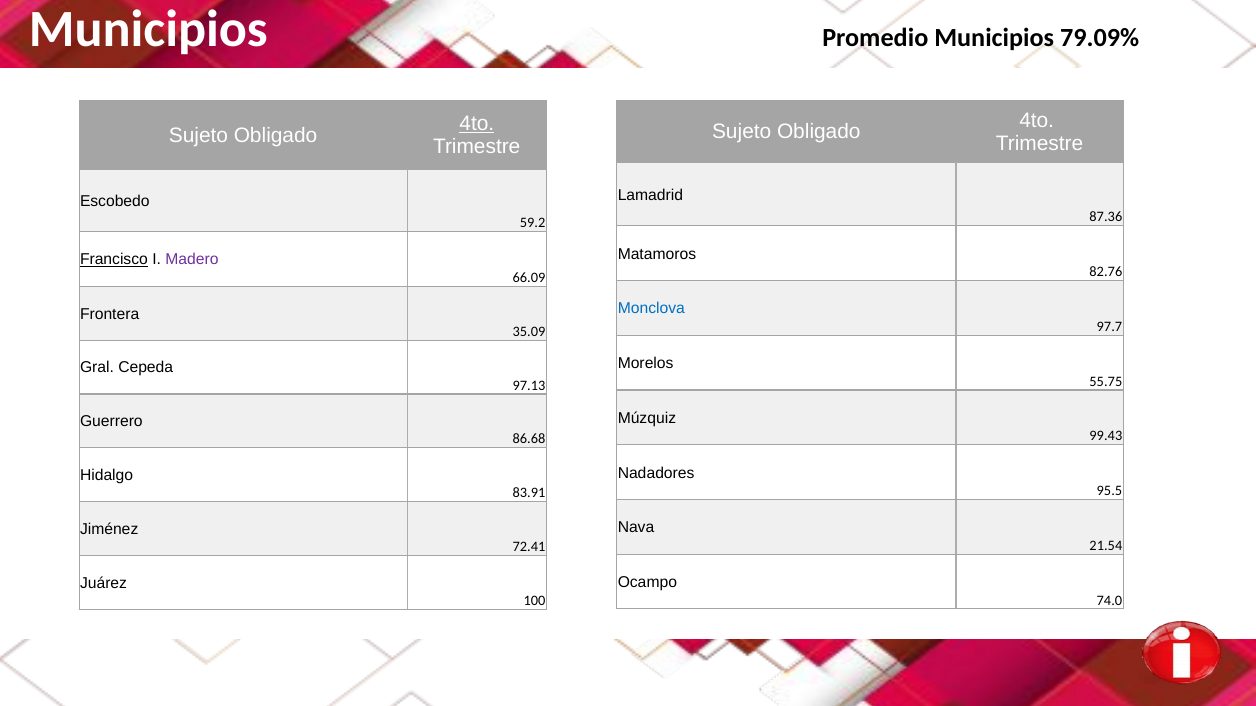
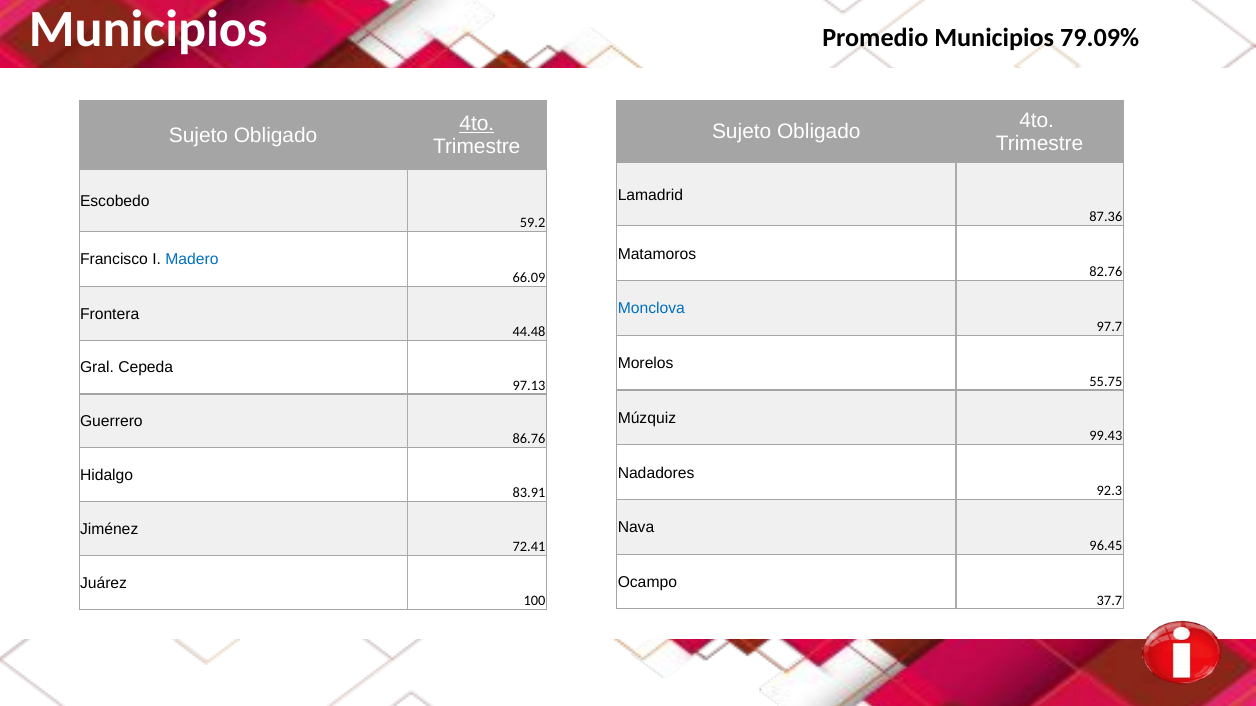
Francisco underline: present -> none (114, 260)
Madero colour: purple -> blue (192, 260)
35.09: 35.09 -> 44.48 (529, 332)
86.68: 86.68 -> 86.76 (529, 439)
95.5: 95.5 -> 92.3 (1109, 491)
21.54: 21.54 -> 96.45 (1106, 546)
74.0: 74.0 -> 37.7 (1109, 601)
